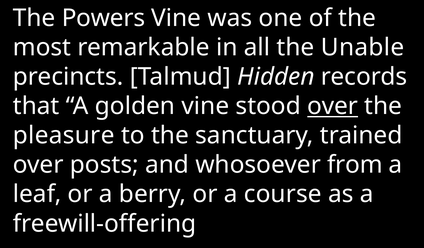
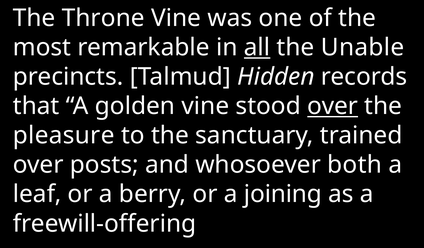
Powers: Powers -> Throne (103, 18)
all underline: none -> present (257, 47)
from: from -> both (355, 165)
course: course -> joining (283, 195)
